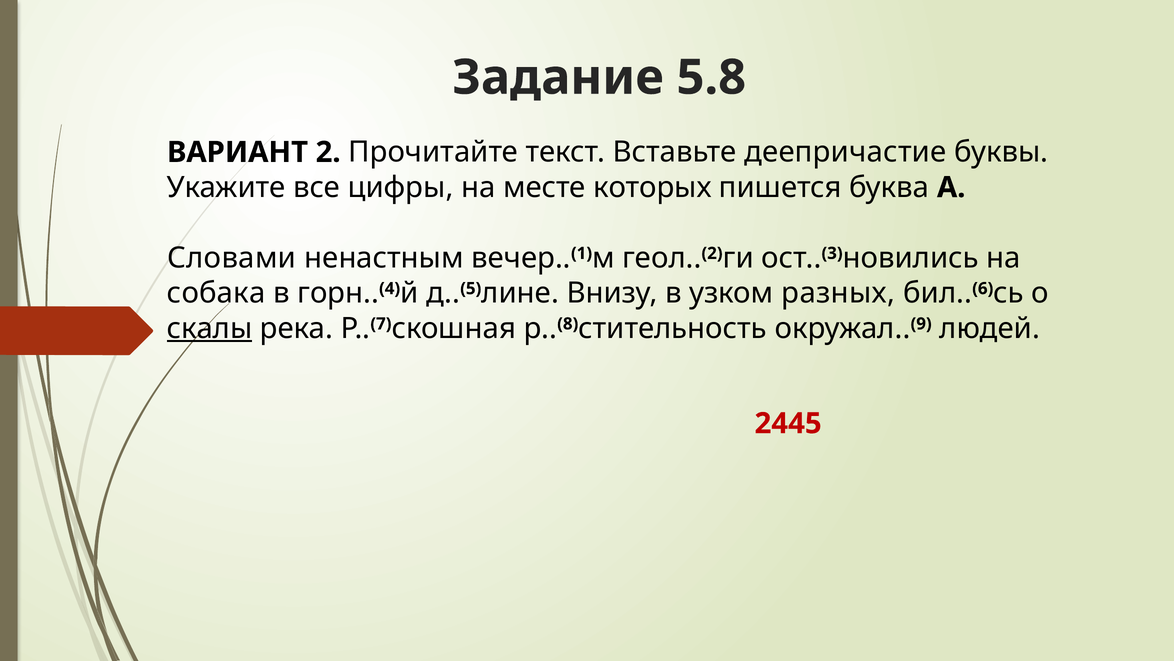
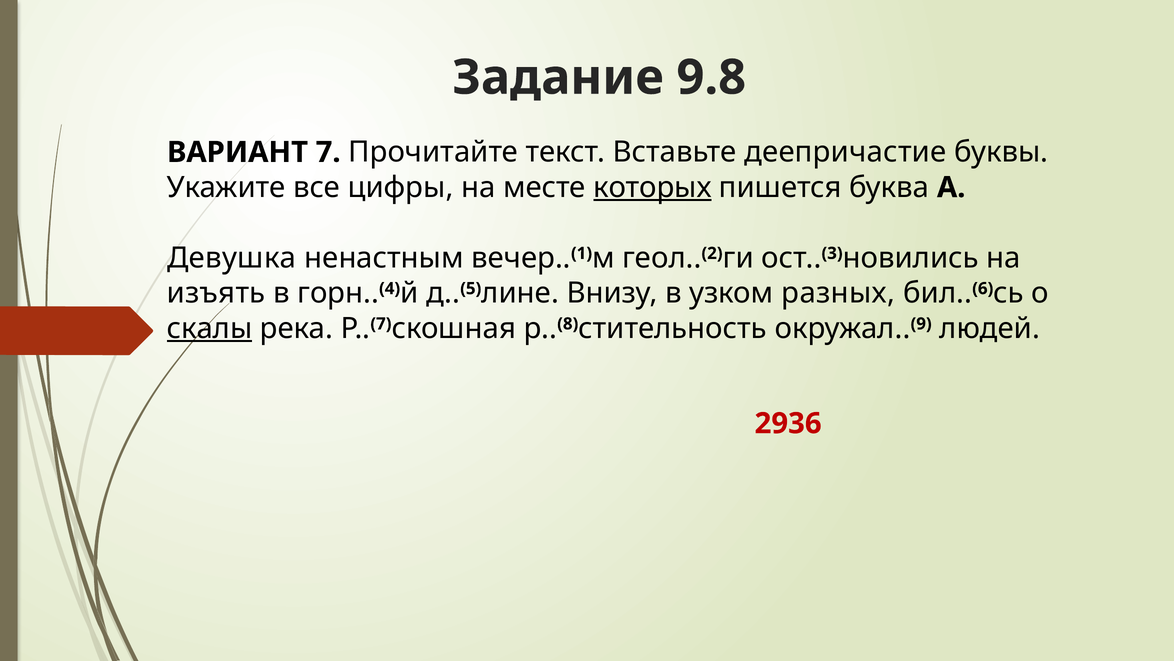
5.8: 5.8 -> 9.8 (711, 78)
2: 2 -> 7 (328, 152)
которых underline: none -> present (652, 187)
Словами: Словами -> Девушка (232, 258)
собака: собака -> изъять (216, 293)
2445: 2445 -> 2936 (788, 423)
